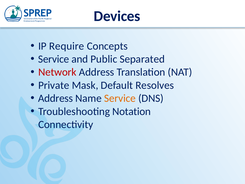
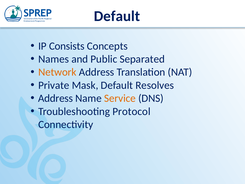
Devices: Devices -> Default (117, 16)
Require: Require -> Consists (67, 46)
Service: Service -> Names (54, 59)
Network colour: red -> orange (57, 72)
Notation: Notation -> Protocol (131, 111)
